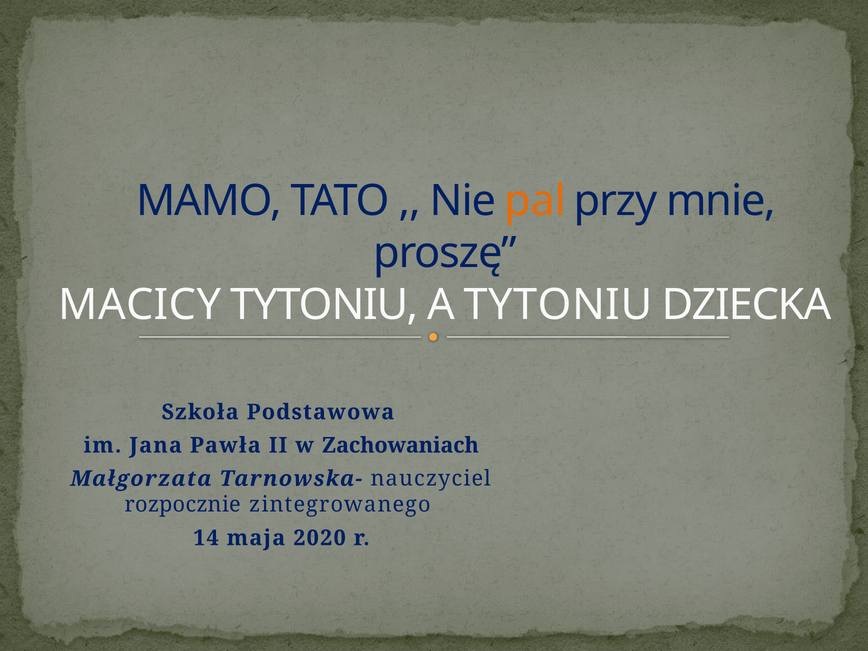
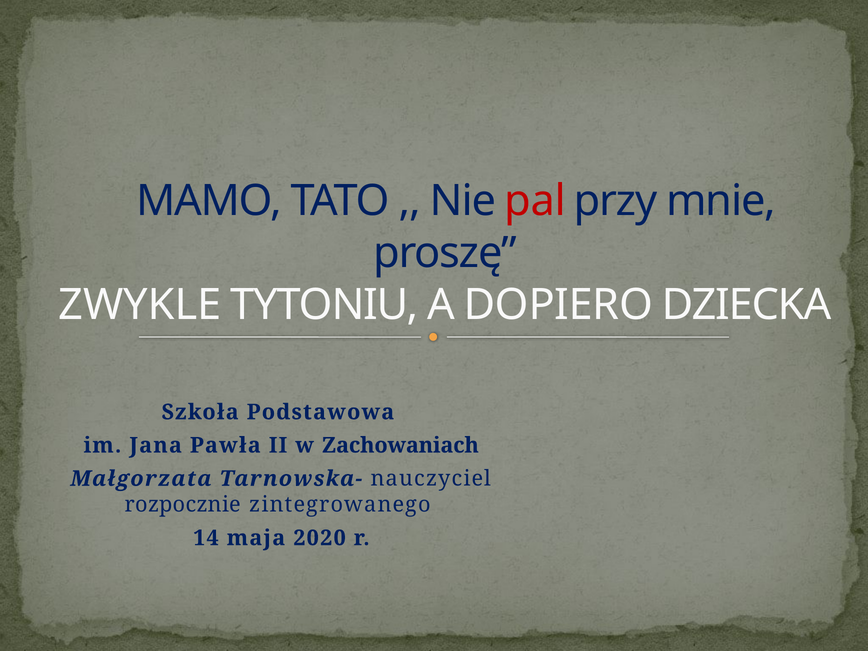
pal colour: orange -> red (535, 201)
MACICY: MACICY -> ZWYKLE (140, 305)
A TYTONIU: TYTONIU -> DOPIERO (558, 305)
